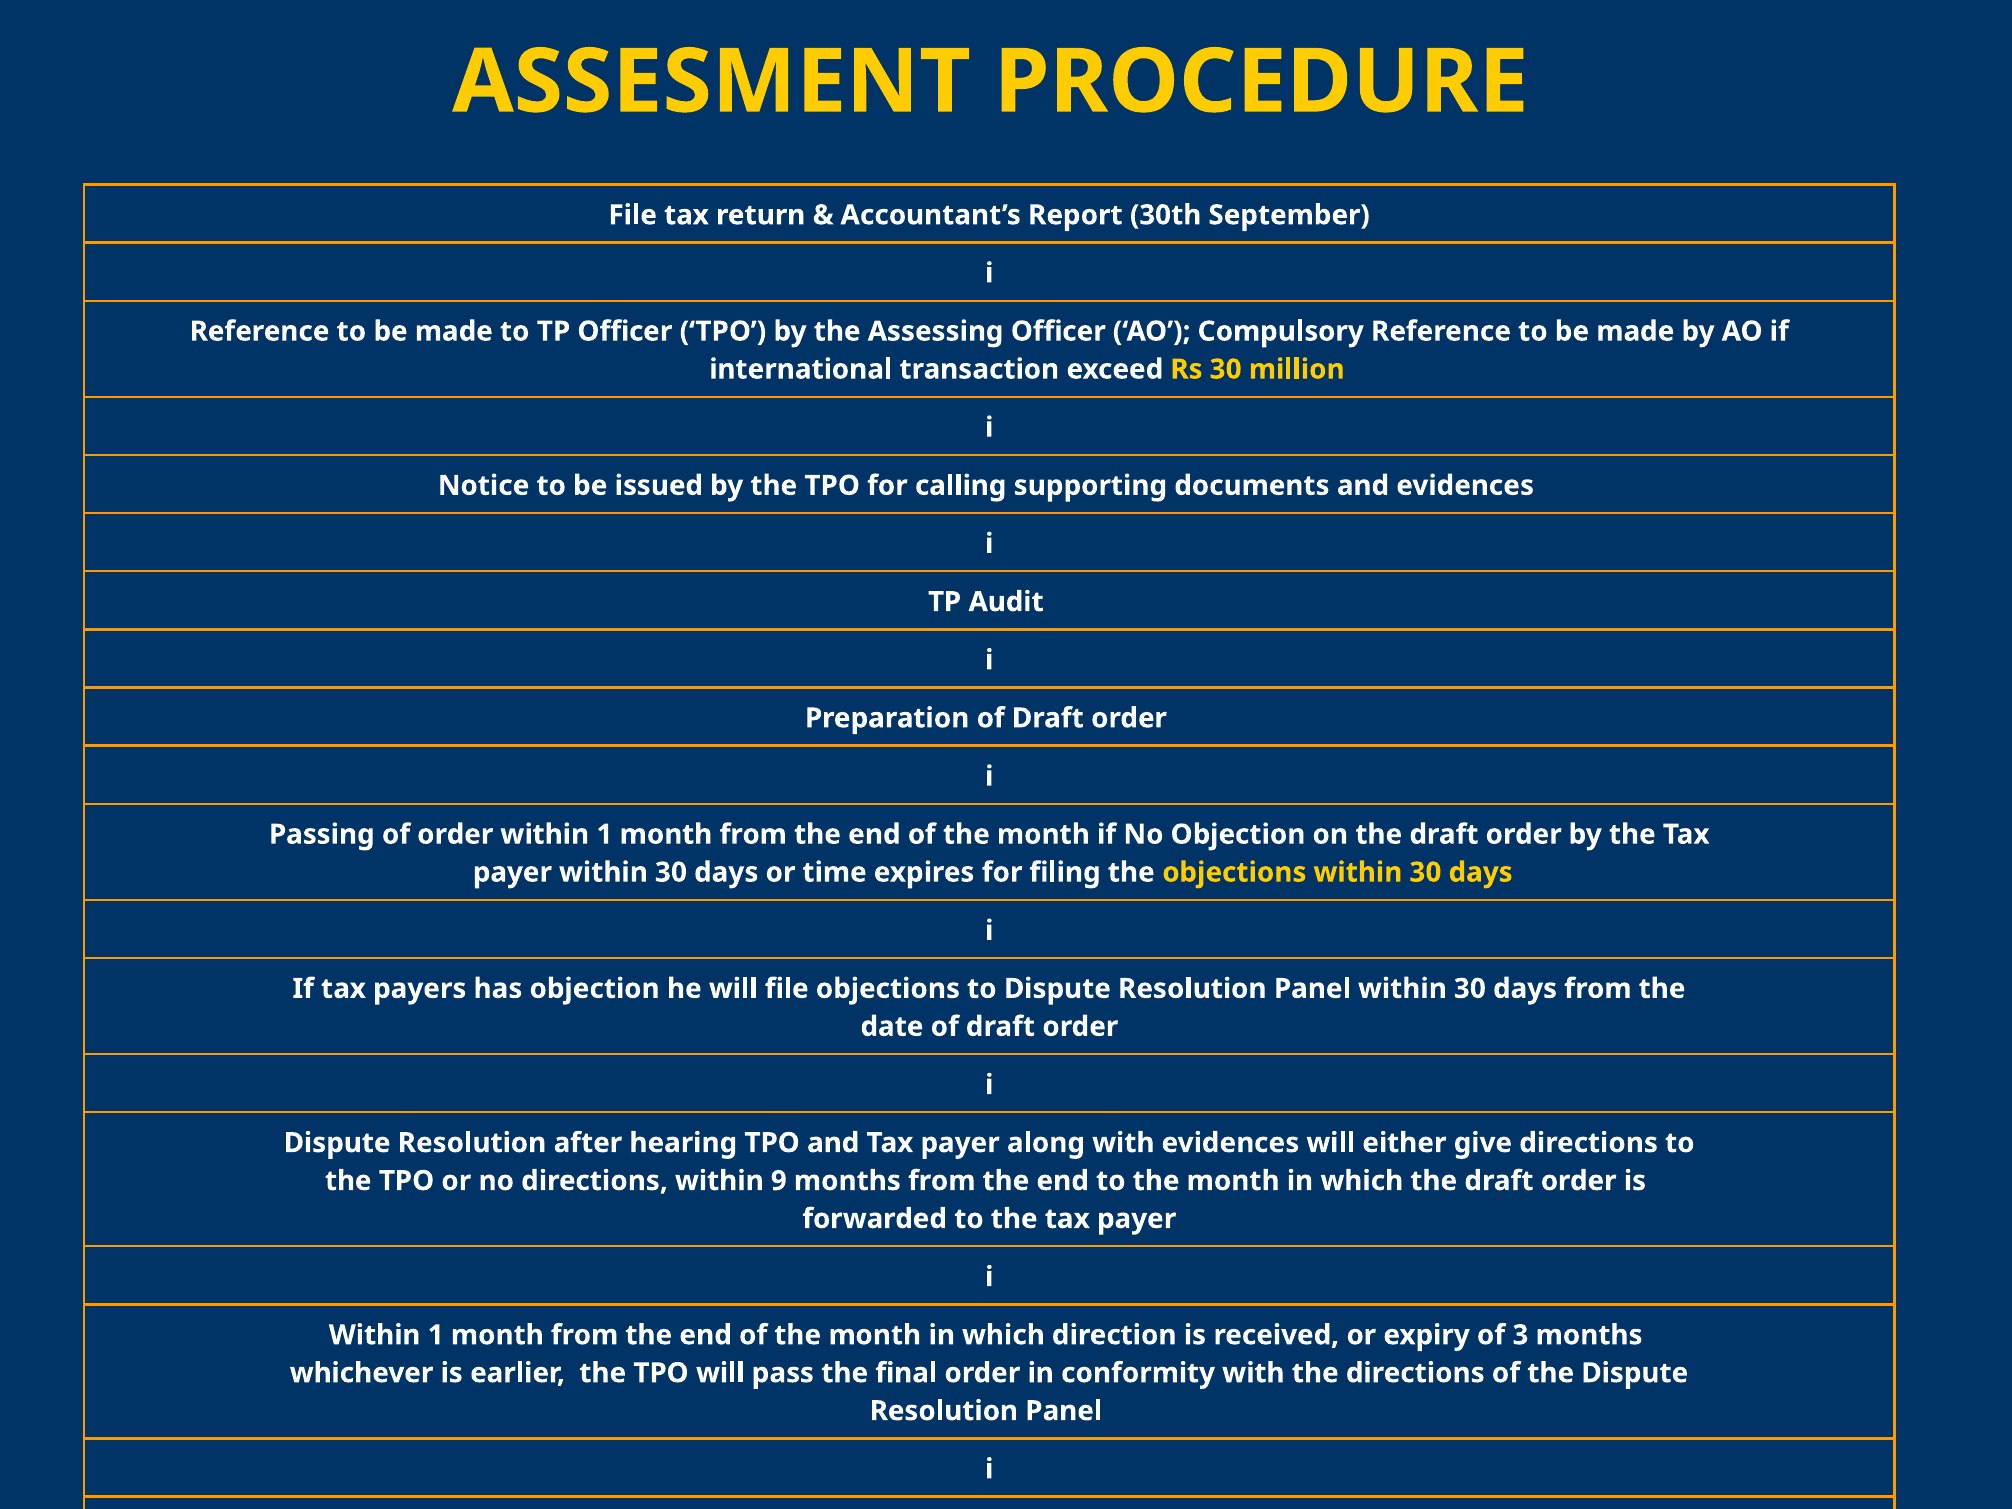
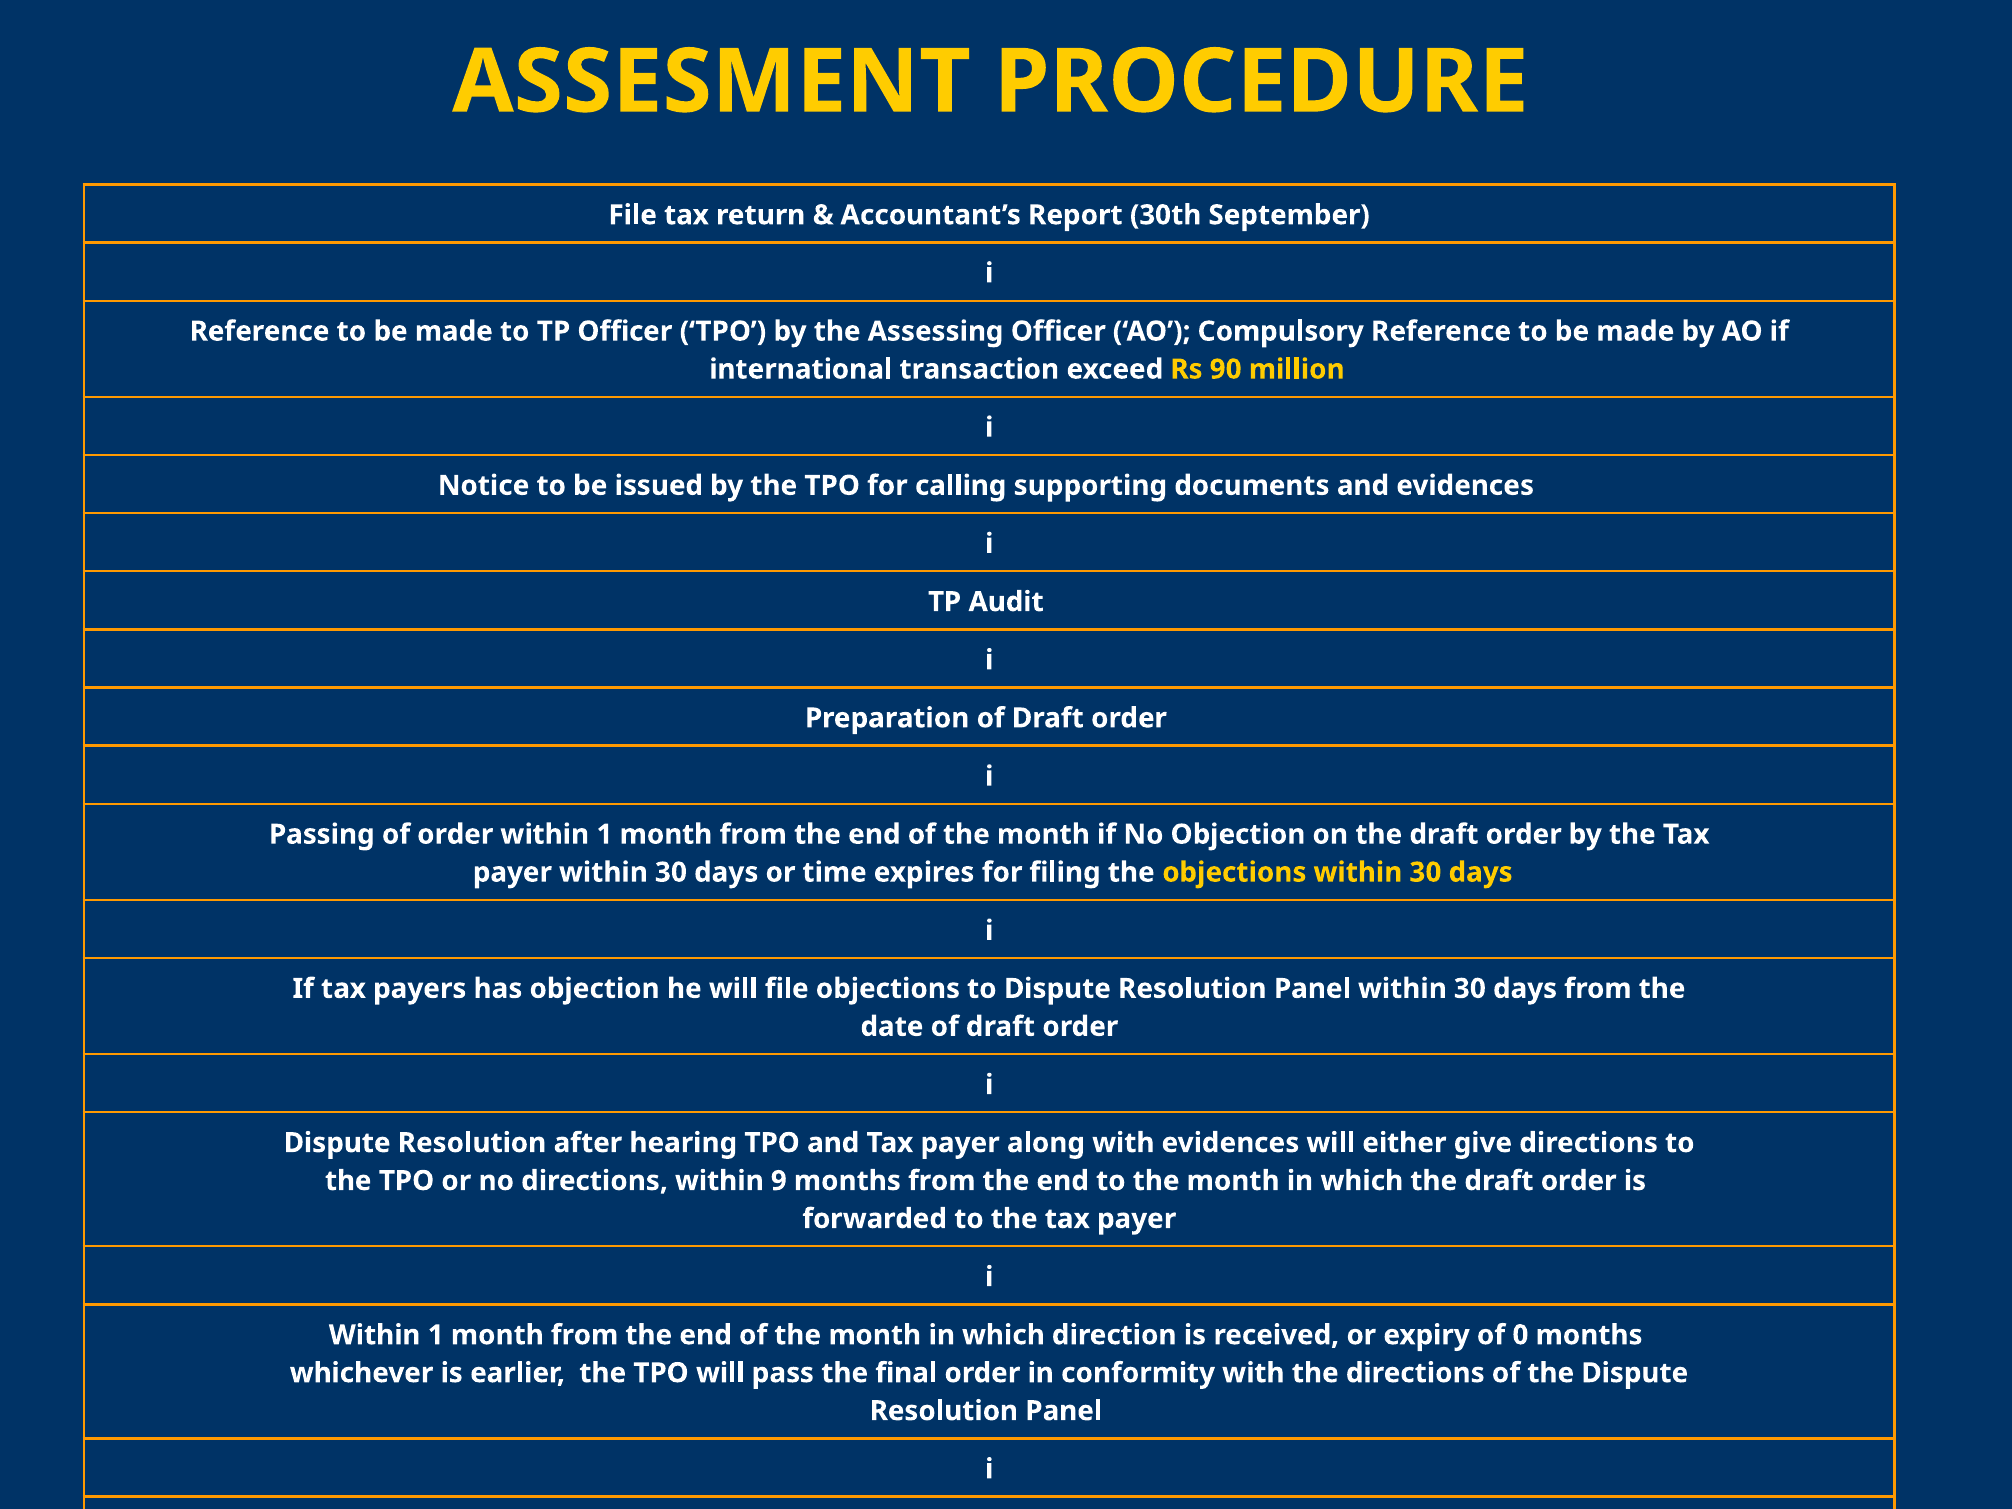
Rs 30: 30 -> 90 (1226, 369)
3: 3 -> 0 (1520, 1335)
